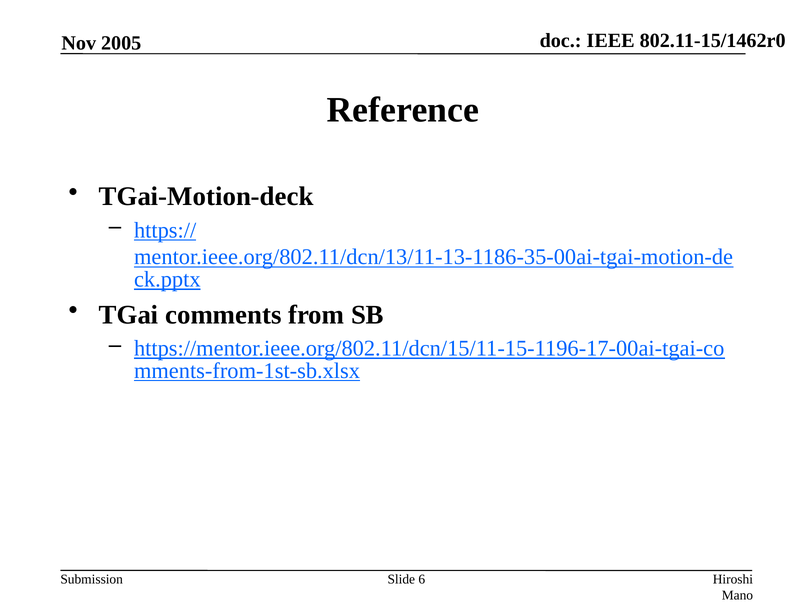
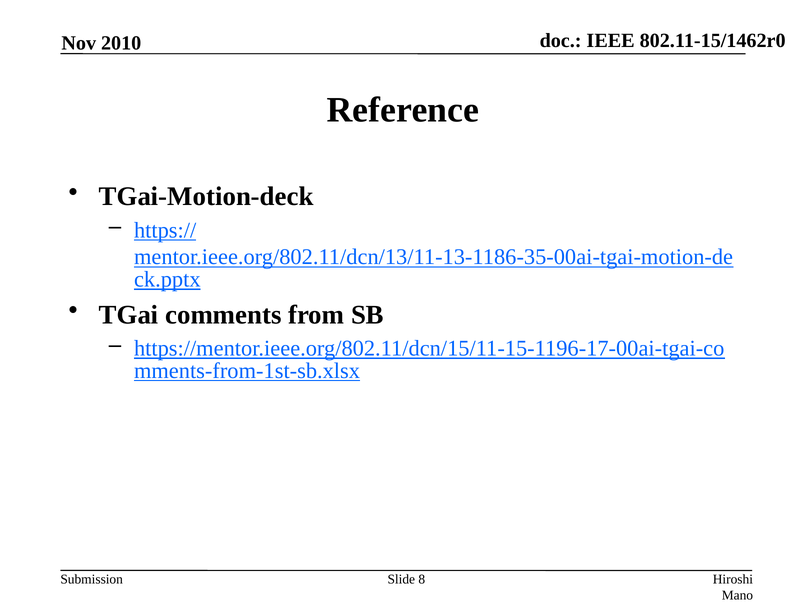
2005: 2005 -> 2010 (121, 43)
6: 6 -> 8 (422, 580)
